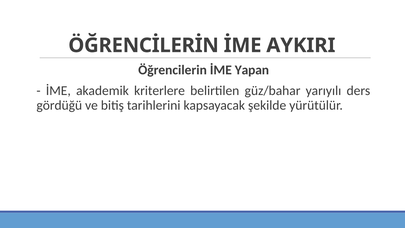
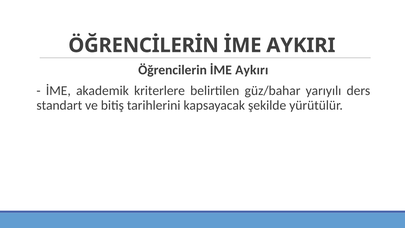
Yapan: Yapan -> Aykırı (252, 70)
gördüğü: gördüğü -> standart (59, 105)
